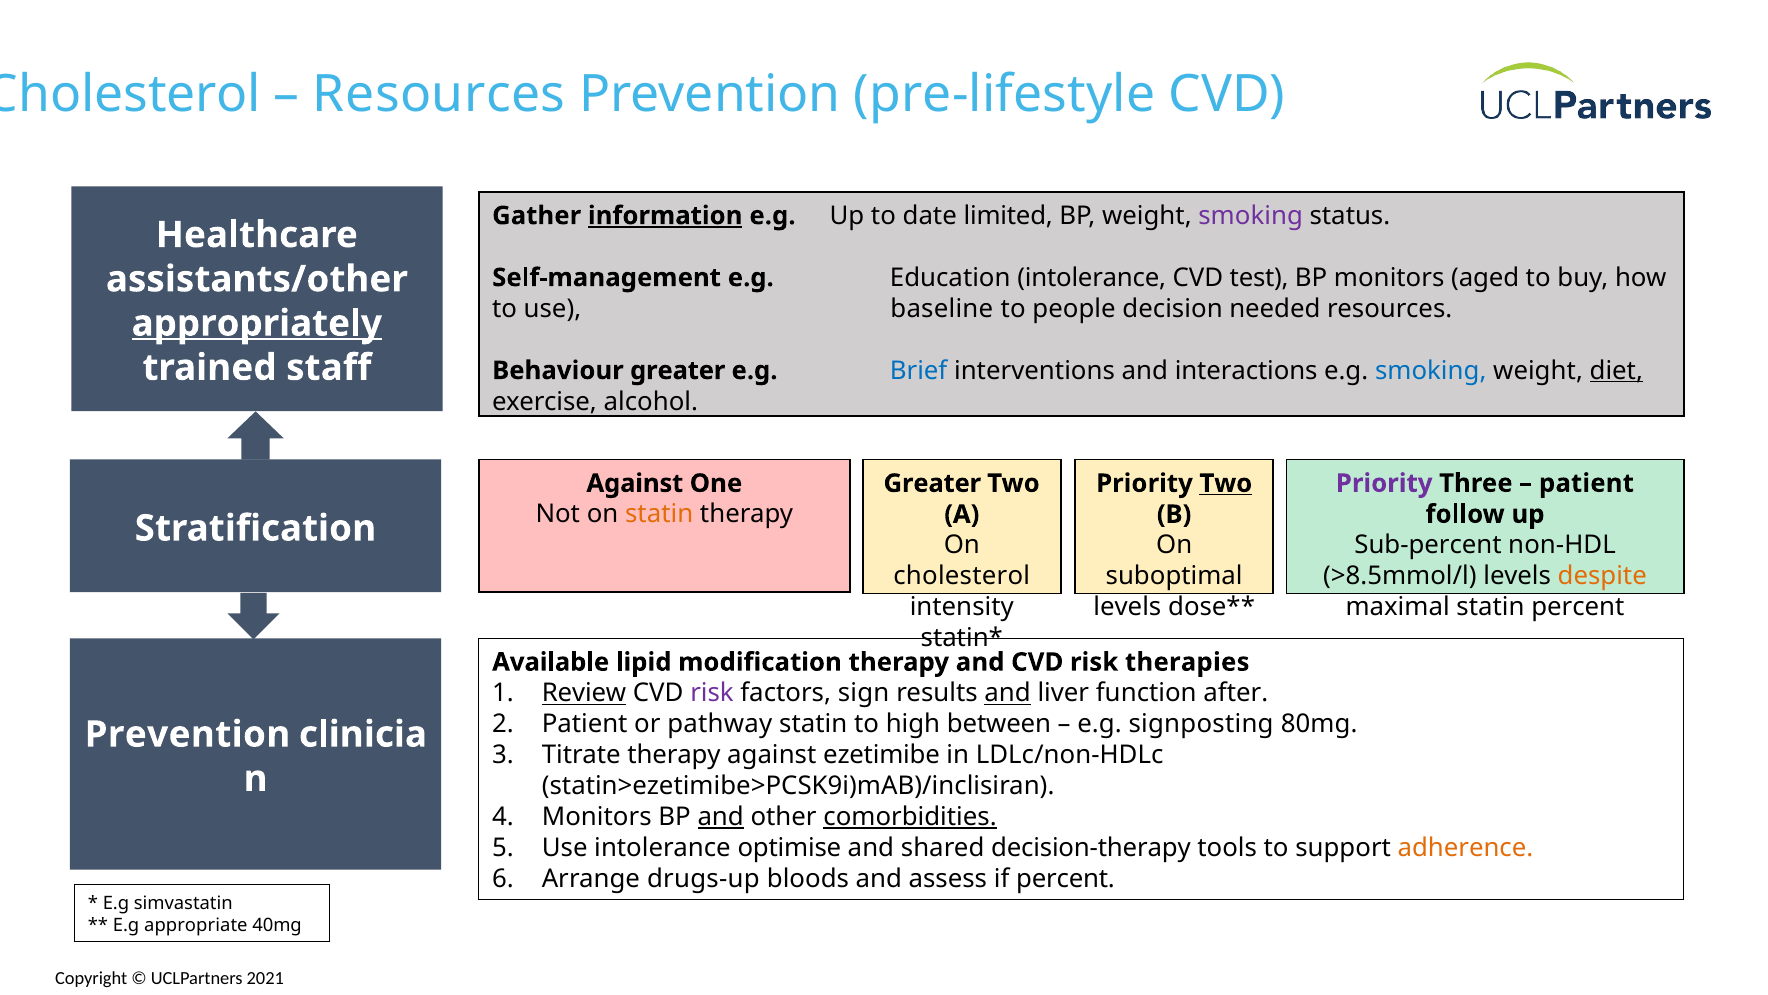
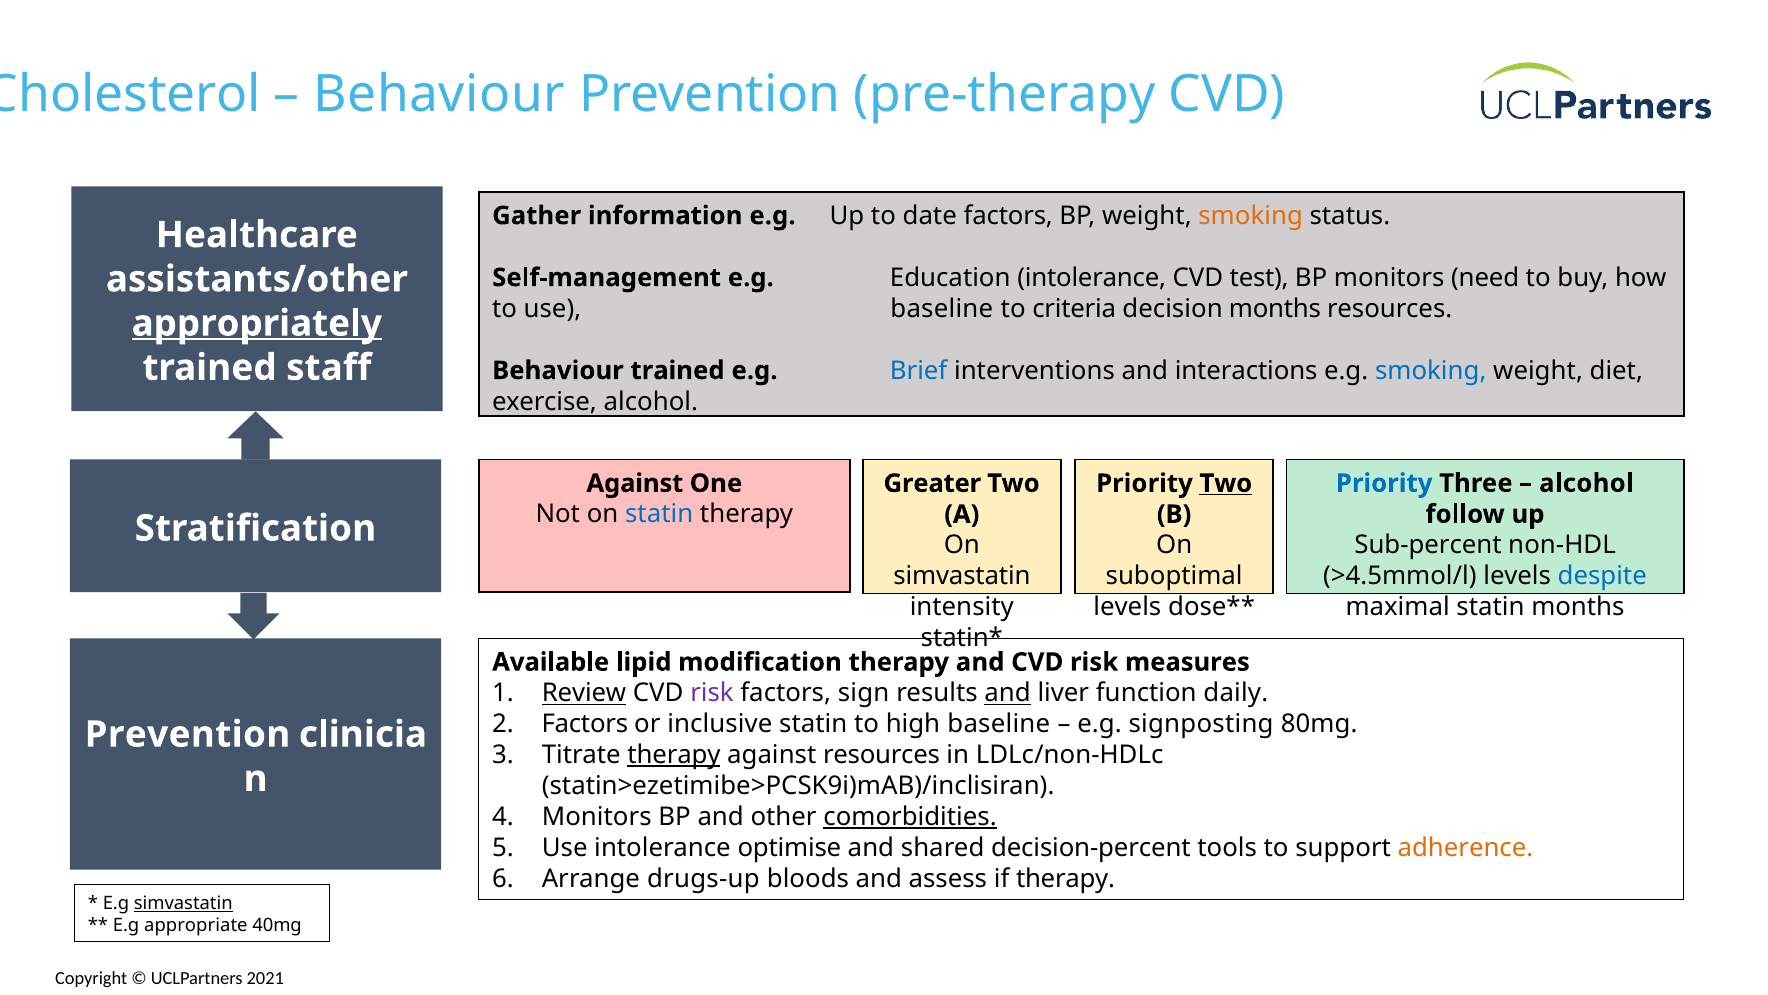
Resources: Resources -> Behaviour (439, 94)
pre-lifestyle: pre-lifestyle -> pre-therapy (1005, 94)
information underline: present -> none (665, 216)
date limited: limited -> factors (1008, 216)
smoking colour: purple -> orange (1251, 216)
aged: aged -> need (1485, 278)
people: people -> criteria (1074, 308)
decision needed: needed -> months (1275, 308)
Behaviour greater: greater -> trained (678, 370)
diet underline: present -> none (1616, 370)
Priority colour: purple -> blue (1384, 483)
patient: patient -> alcohol (1586, 483)
statin colour: orange -> blue (659, 514)
cholesterol: cholesterol -> simvastatin (962, 576)
>8.5mmol/l: >8.5mmol/l -> >4.5mmol/l (1400, 576)
despite colour: orange -> blue (1602, 576)
statin percent: percent -> months (1578, 607)
therapies: therapies -> measures (1187, 662)
after: after -> daily (1236, 693)
Patient: Patient -> Factors (585, 724)
pathway: pathway -> inclusive (720, 724)
high between: between -> baseline (999, 724)
therapy underline: none -> present (674, 755)
against ezetimibe: ezetimibe -> resources (882, 755)
and underline: present -> none (721, 817)
decision-therapy: decision-therapy -> decision-percent (1091, 848)
if percent: percent -> therapy (1066, 879)
simvastatin underline: none -> present (183, 903)
